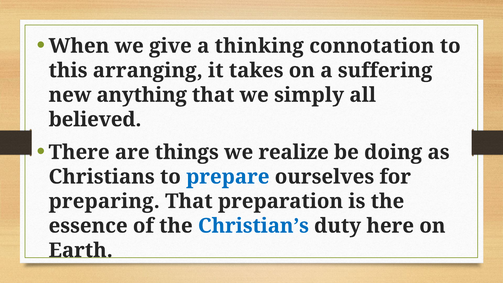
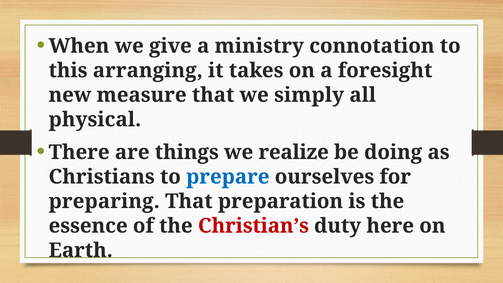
thinking: thinking -> ministry (259, 46)
suffering: suffering -> foresight (385, 70)
anything: anything -> measure (142, 95)
believed: believed -> physical (95, 120)
Christian’s colour: blue -> red (253, 226)
